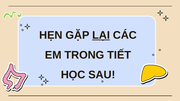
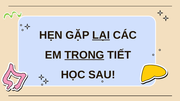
TRONG underline: none -> present (84, 55)
